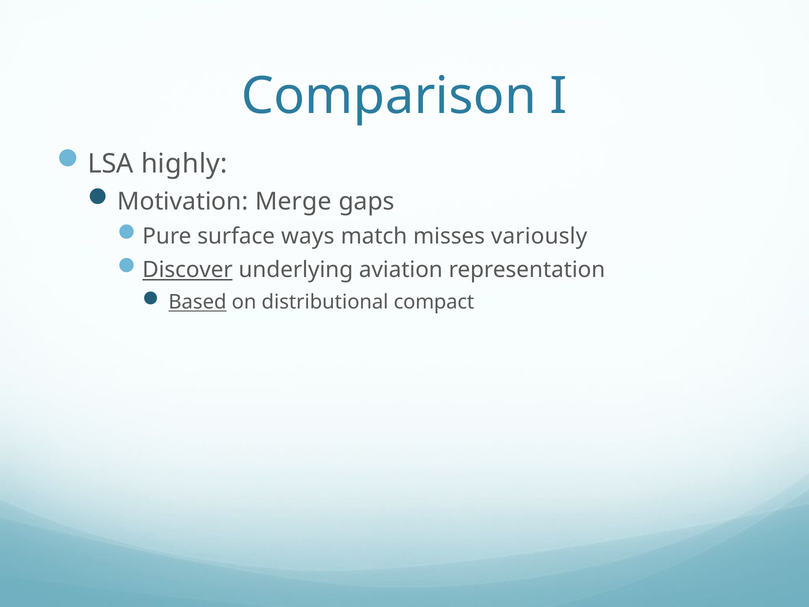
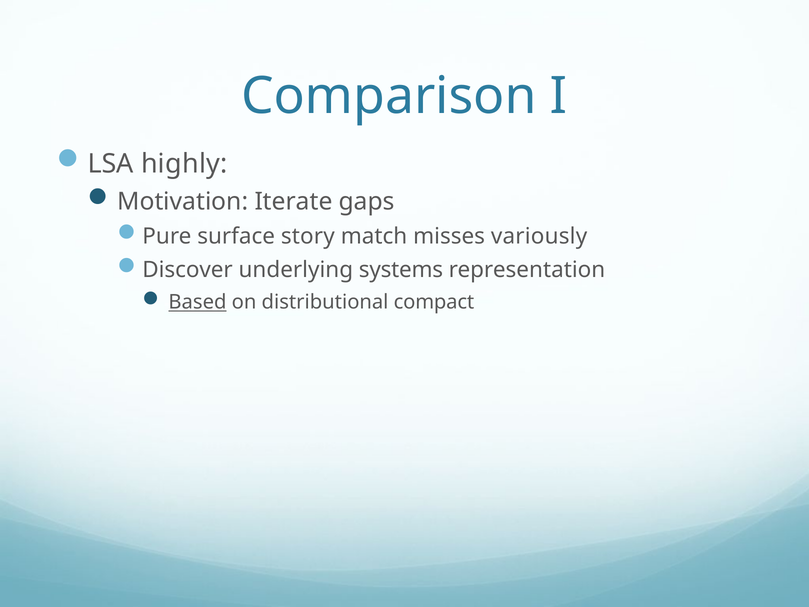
Merge: Merge -> Iterate (294, 201)
ways: ways -> story (308, 236)
Discover underline: present -> none (188, 270)
aviation: aviation -> systems (401, 270)
